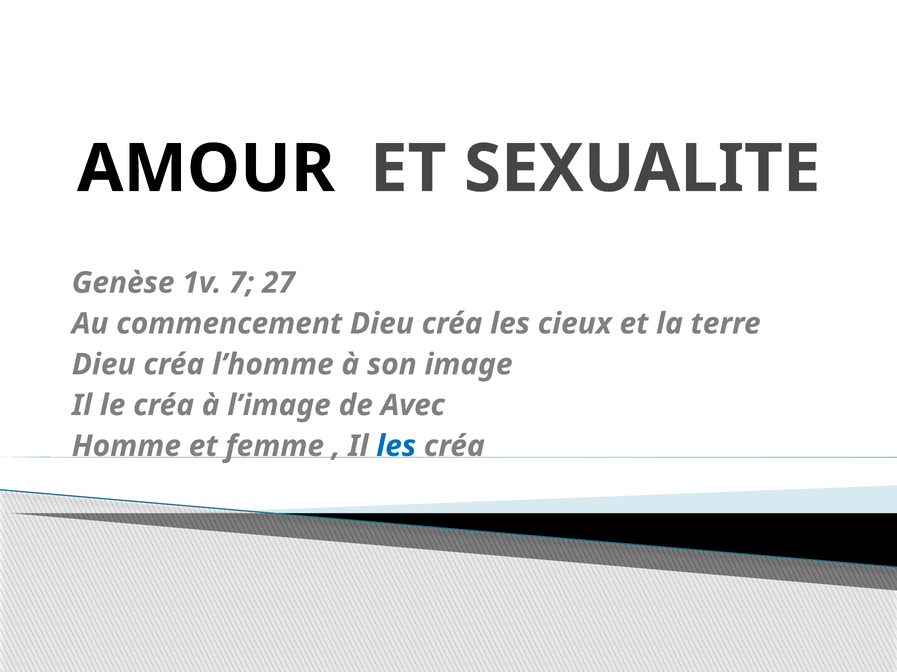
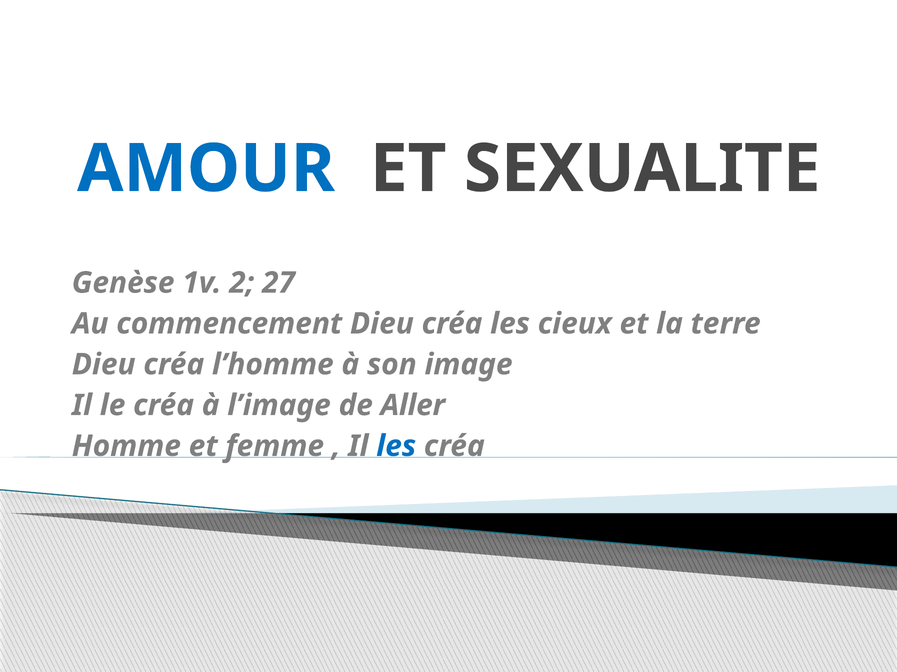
AMOUR colour: black -> blue (206, 169)
7: 7 -> 2 (242, 283)
Avec: Avec -> Aller (413, 406)
